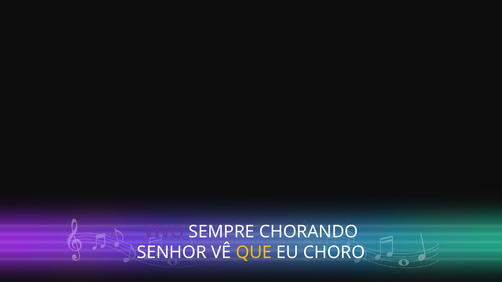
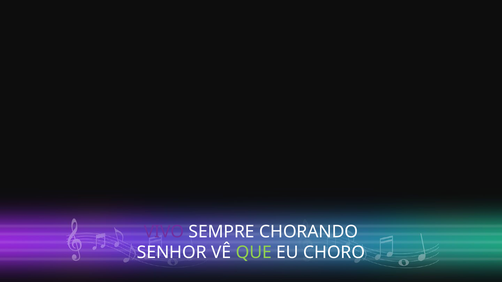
QUE colour: yellow -> light green (254, 253)
